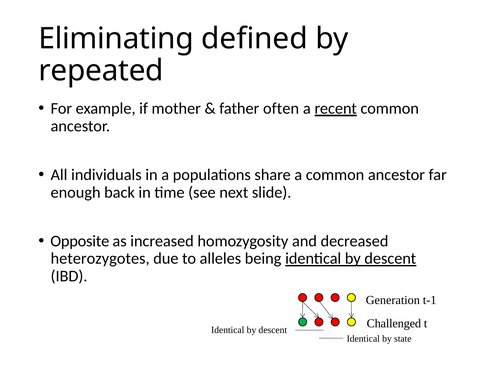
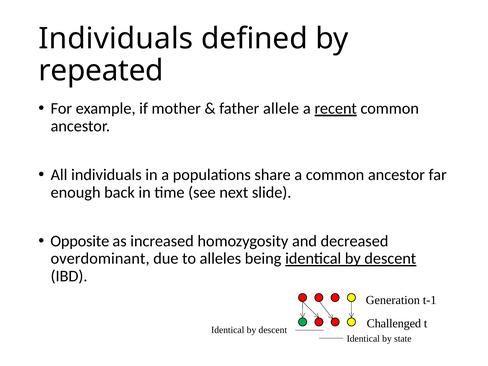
Eliminating: Eliminating -> Individuals (116, 39)
often: often -> allele (281, 109)
heterozygotes: heterozygotes -> overdominant (100, 259)
